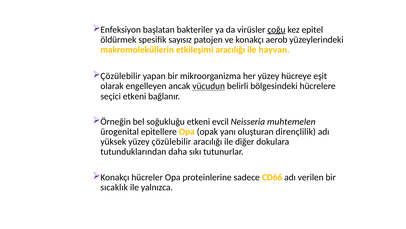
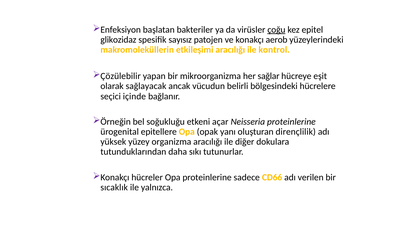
öldürmek: öldürmek -> glikozidaz (118, 40)
hayvan: hayvan -> kontrol (274, 50)
her yüzey: yüzey -> sağlar (269, 76)
engelleyen: engelleyen -> sağlayacak (146, 86)
vücudun underline: present -> none (209, 86)
seçici etkeni: etkeni -> içinde (134, 96)
evcil: evcil -> açar (220, 121)
Neisseria muhtemelen: muhtemelen -> proteinlerine (291, 121)
yüzey çözülebilir: çözülebilir -> organizma (171, 141)
